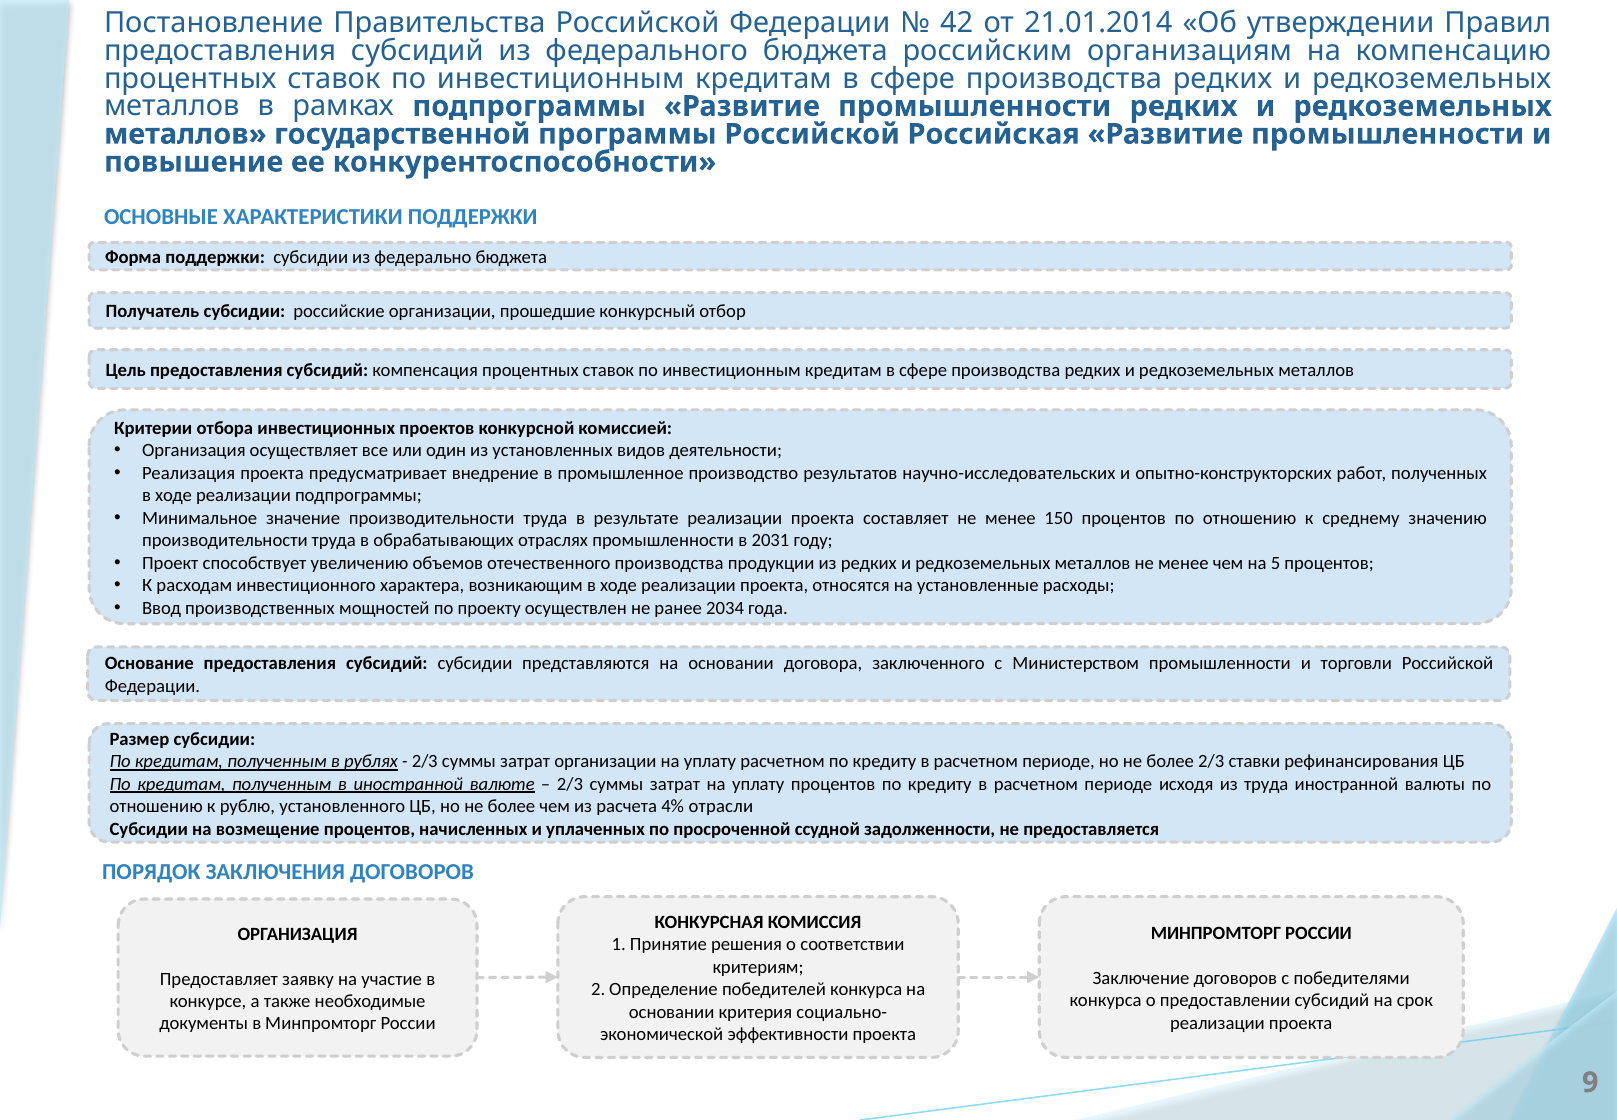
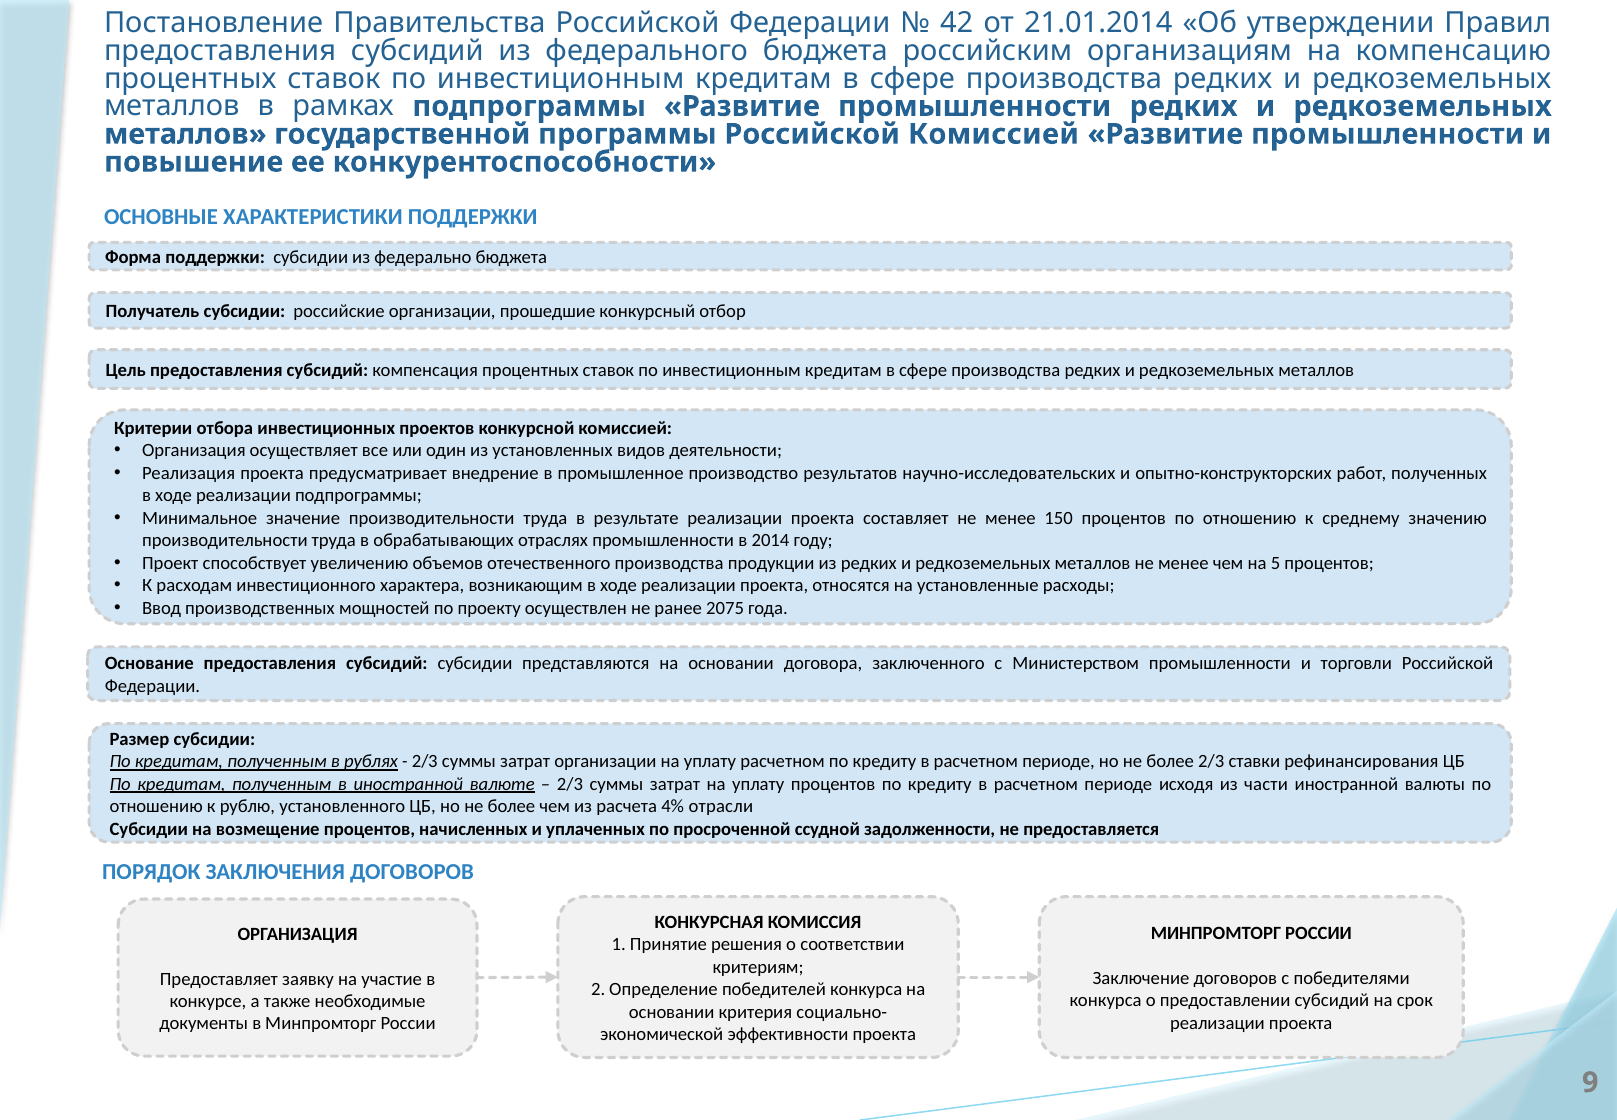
Российской Российская: Российская -> Комиссией (993, 134)
2031: 2031 -> 2014 (770, 540)
2034: 2034 -> 2075 (725, 608)
из труда: труда -> части (1266, 784)
